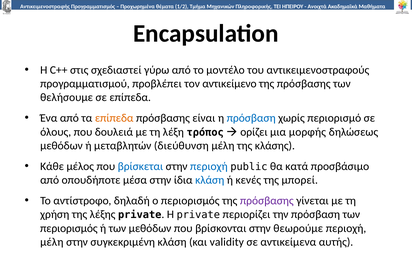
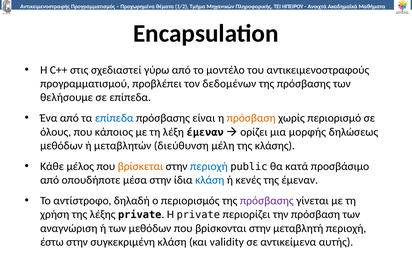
αντικείμενο: αντικείμενο -> δεδομένων (229, 84)
επίπεδα colour: orange -> blue (114, 118)
πρόσβαση colour: blue -> orange (251, 118)
δουλειά: δουλειά -> κάποιος (114, 132)
λέξη τρόπος: τρόπος -> έμεναν (205, 132)
βρίσκεται colour: blue -> orange (140, 166)
της μπορεί: μπορεί -> έμεναν (300, 180)
περιορισμός: περιορισμός -> αναγνώριση (69, 228)
θεωρούμε: θεωρούμε -> μεταβλητή (298, 228)
μέλη: μέλη -> έστω (52, 242)
